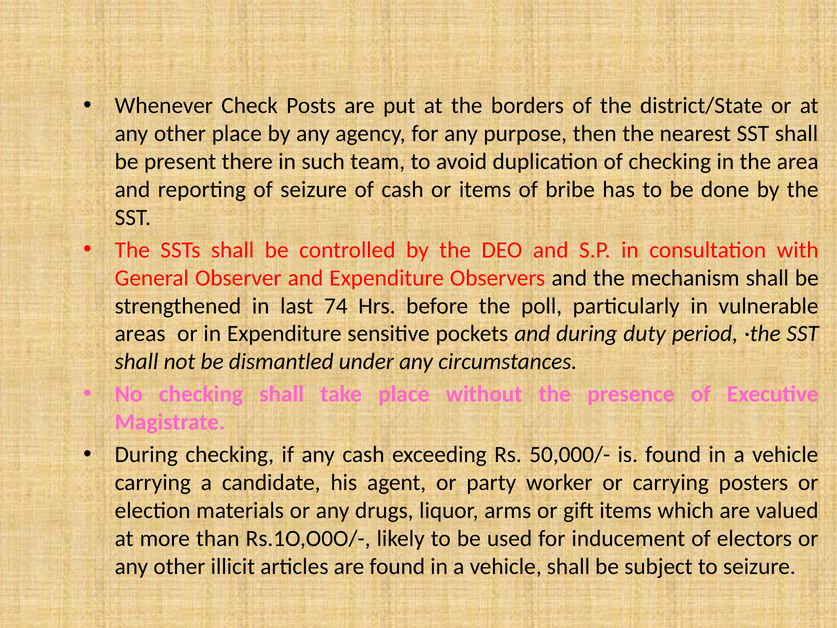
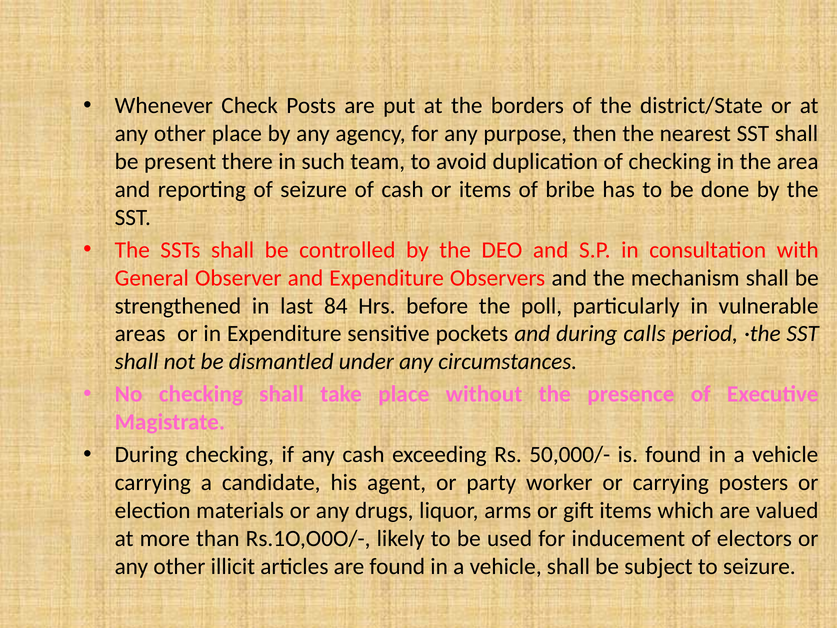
74: 74 -> 84 (336, 306)
duty: duty -> calls (645, 334)
